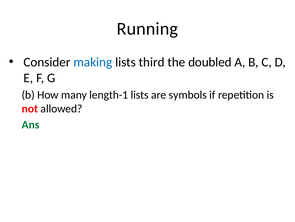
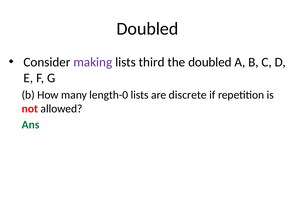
Running: Running -> Doubled (147, 29)
making colour: blue -> purple (93, 62)
length-1: length-1 -> length-0 (109, 95)
symbols: symbols -> discrete (188, 95)
